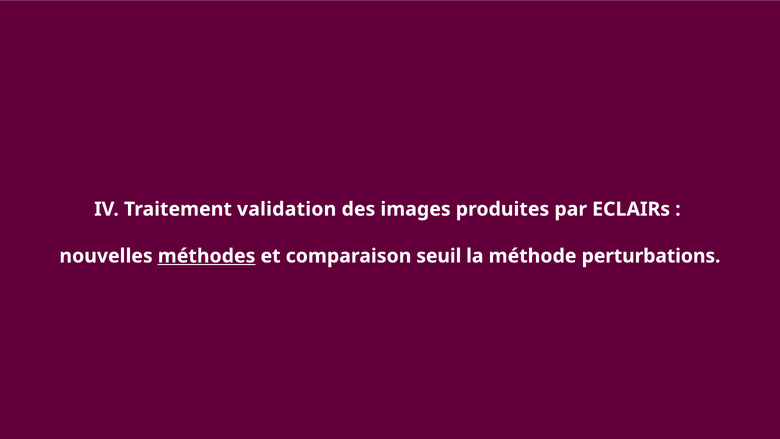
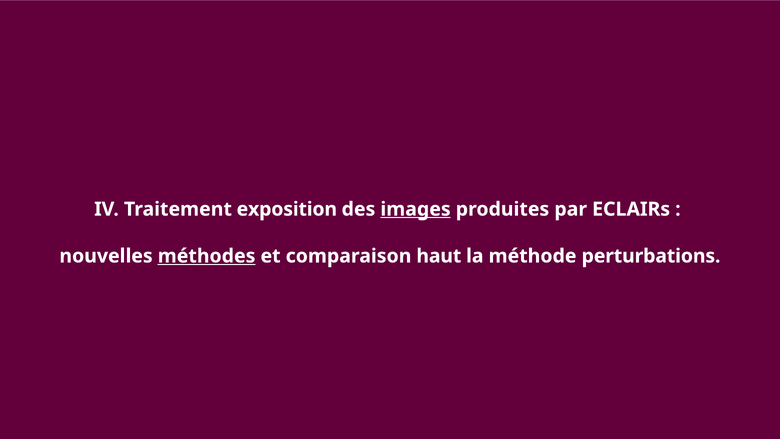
validation: validation -> exposition (287, 209)
images underline: none -> present (416, 209)
seuil: seuil -> haut (439, 256)
